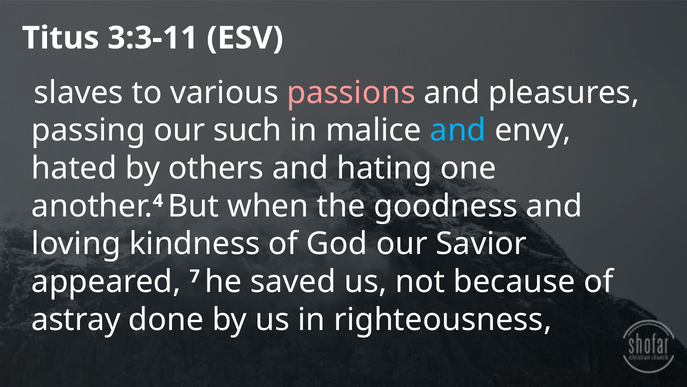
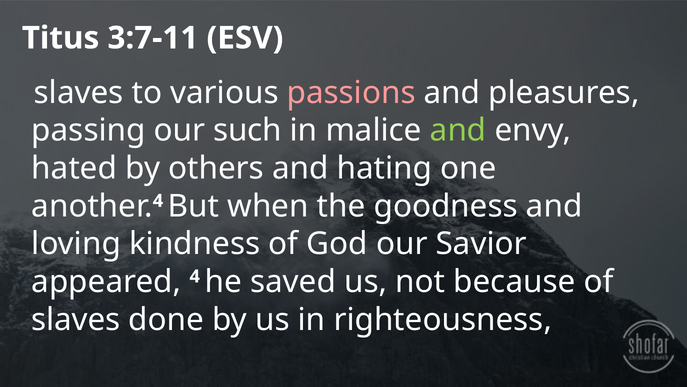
3:3-11: 3:3-11 -> 3:7-11 (153, 38)
and colour: light blue -> light green (458, 130)
7: 7 -> 4 (195, 276)
astray: astray -> slaves (76, 319)
